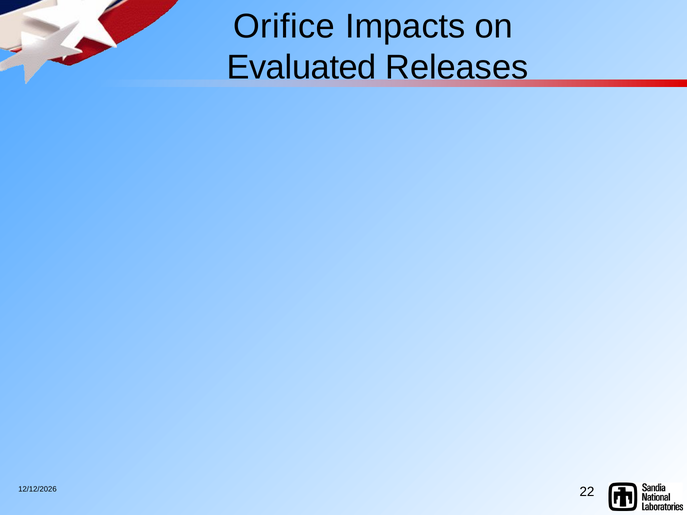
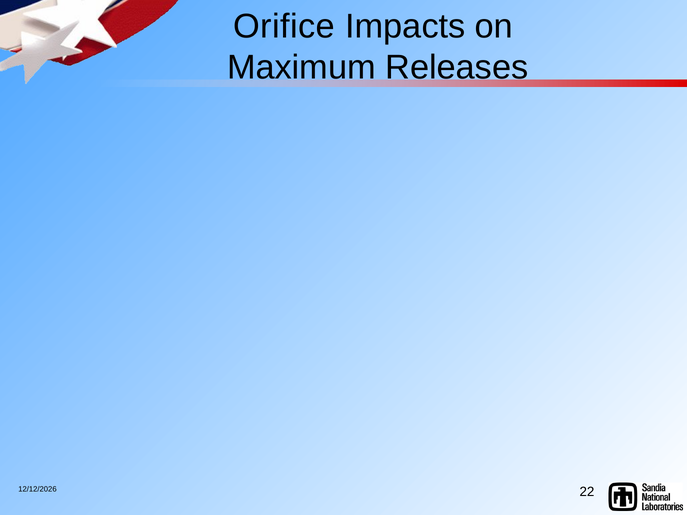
Evaluated: Evaluated -> Maximum (301, 68)
